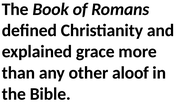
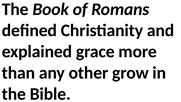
aloof: aloof -> grow (130, 73)
